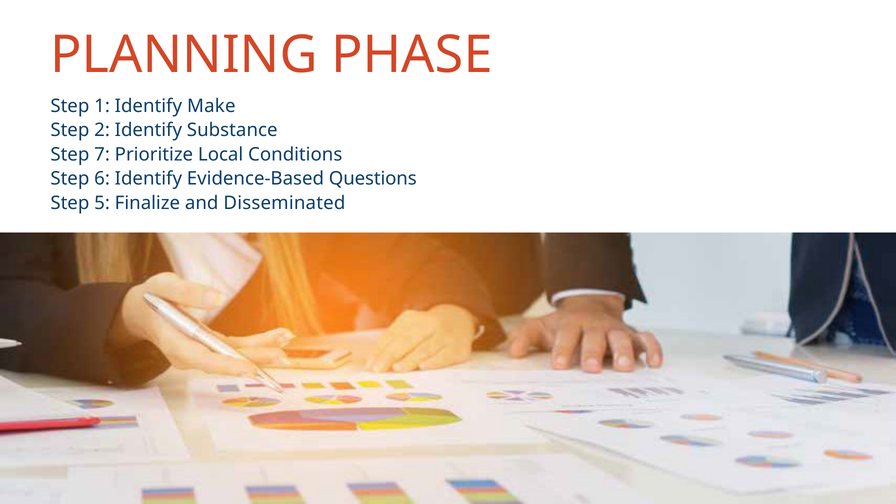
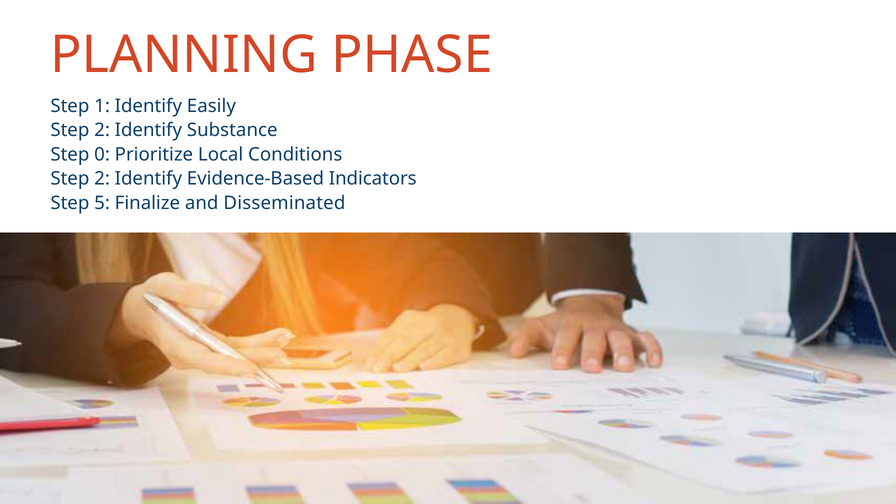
Make: Make -> Easily (211, 106)
7: 7 -> 0 (102, 155)
6: 6 -> 2 (102, 179)
Questions: Questions -> Indicators (373, 179)
